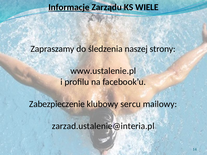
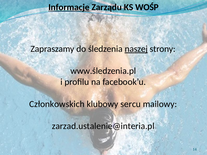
WIELE: WIELE -> WOŚP (147, 7)
naszej underline: none -> present (136, 49)
www.ustalenie.pl: www.ustalenie.pl -> www.śledzenia.pl (103, 71)
Zabezpieczenie: Zabezpieczenie -> Członkowskich (57, 104)
